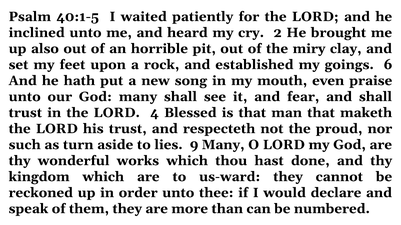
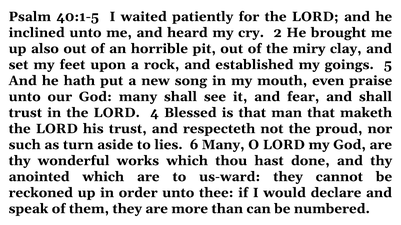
6: 6 -> 5 (388, 65)
9: 9 -> 6 (194, 145)
kingdom: kingdom -> anointed (39, 177)
